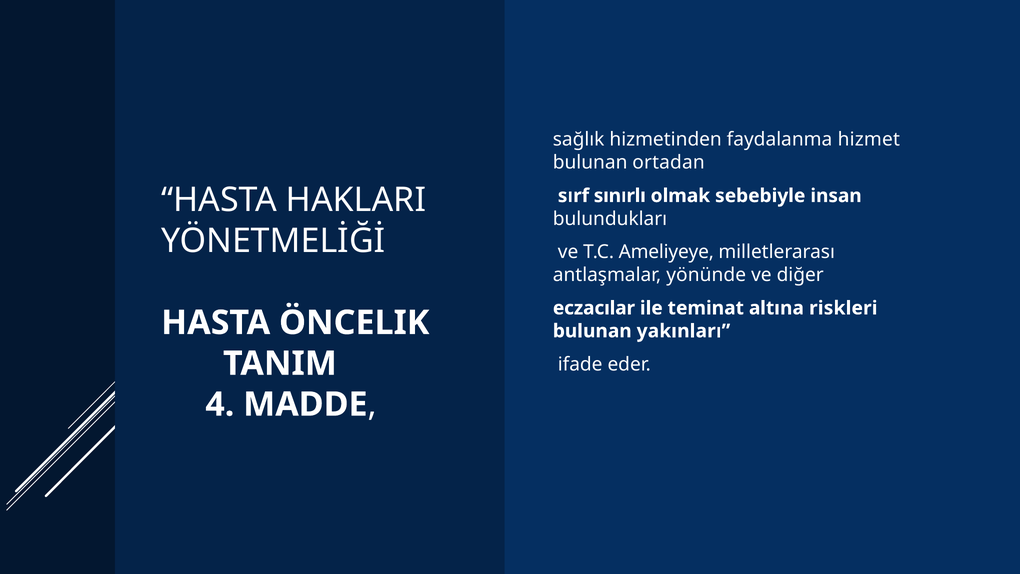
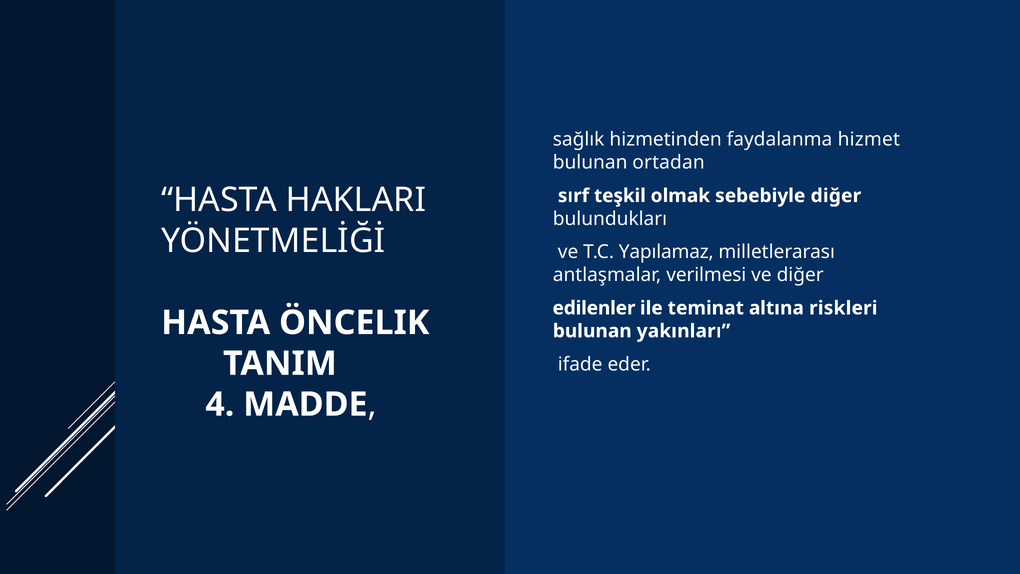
sınırlı: sınırlı -> teşkil (620, 196)
sebebiyle insan: insan -> diğer (836, 196)
Ameliyeye: Ameliyeye -> Yapılamaz (666, 252)
yönünde: yönünde -> verilmesi (706, 275)
eczacılar: eczacılar -> edilenler (594, 308)
